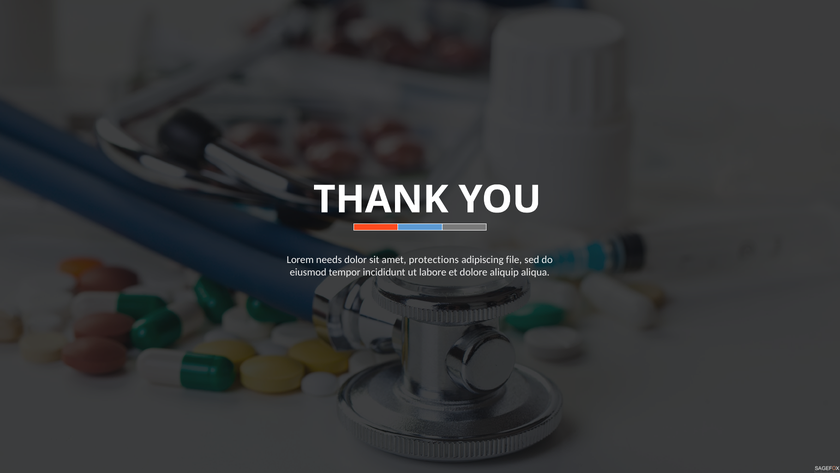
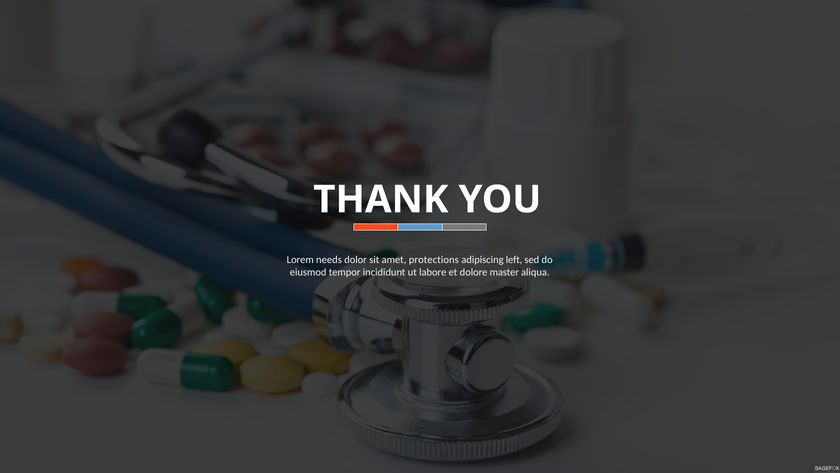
file: file -> left (514, 259)
aliquip: aliquip -> master (504, 272)
